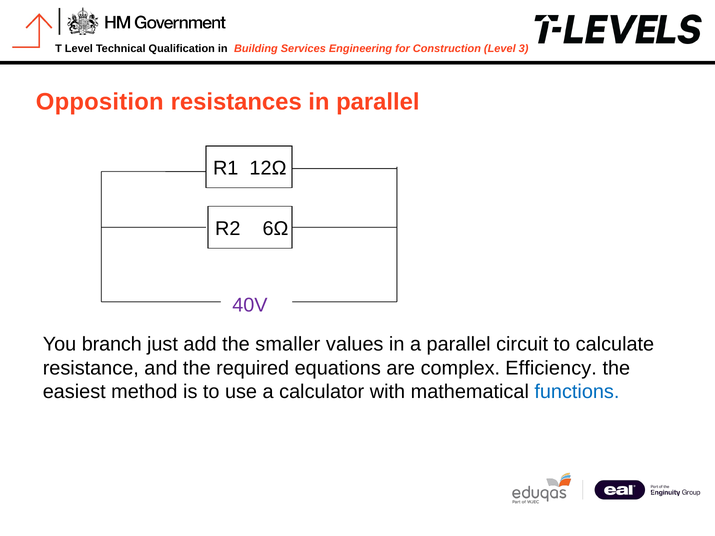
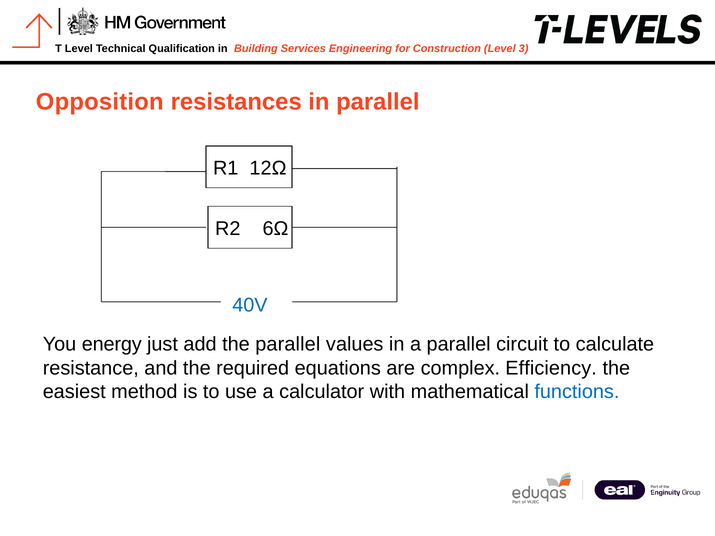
40V colour: purple -> blue (250, 306)
branch: branch -> energy (112, 344)
the smaller: smaller -> parallel (288, 344)
